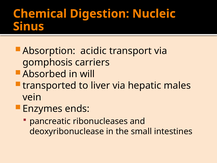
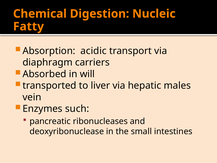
Sinus: Sinus -> Fatty (28, 26)
gomphosis: gomphosis -> diaphragm (48, 62)
ends: ends -> such (77, 109)
